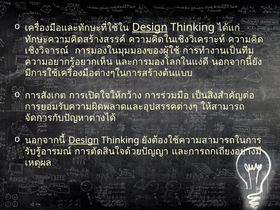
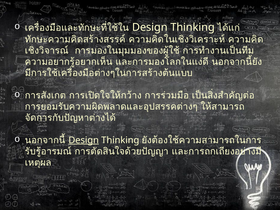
Design underline: present -> none (150, 27)
